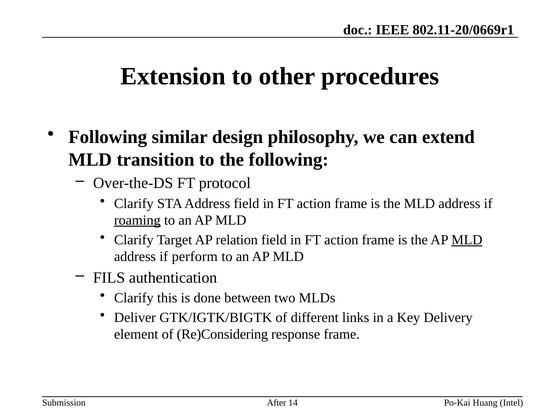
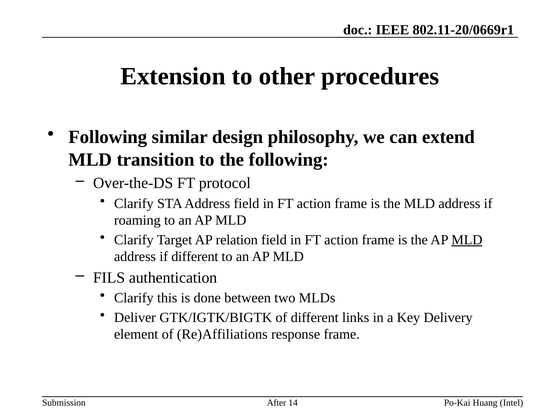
roaming underline: present -> none (137, 220)
if perform: perform -> different (195, 257)
Re)Considering: Re)Considering -> Re)Affiliations (222, 334)
